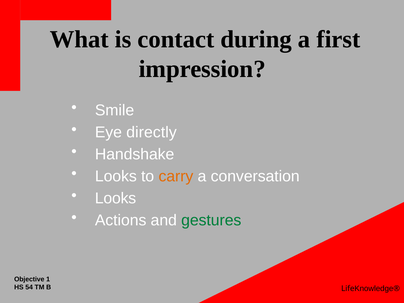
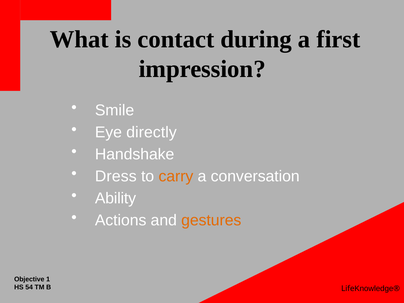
Looks: Looks -> Dress (116, 176)
Looks: Looks -> Ability (116, 198)
gestures colour: green -> orange (211, 220)
